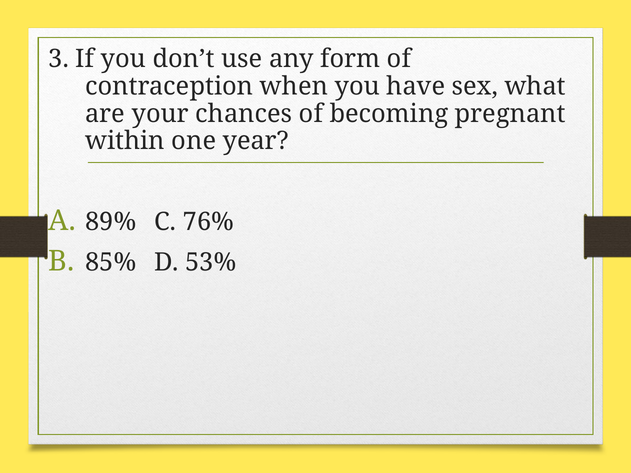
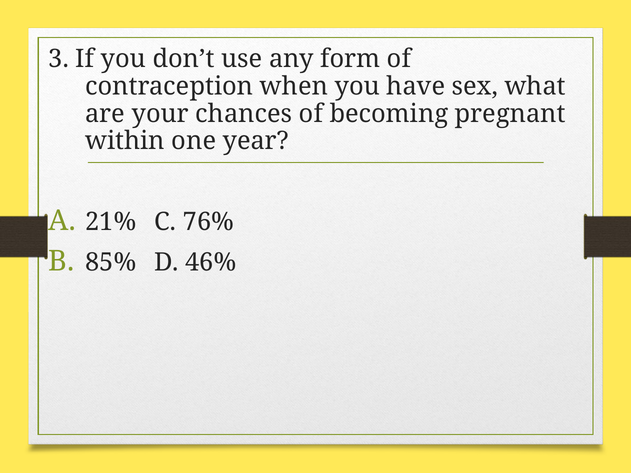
89%: 89% -> 21% (111, 222)
53%: 53% -> 46% (211, 262)
